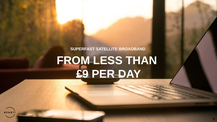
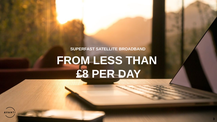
£9: £9 -> £8 (82, 74)
